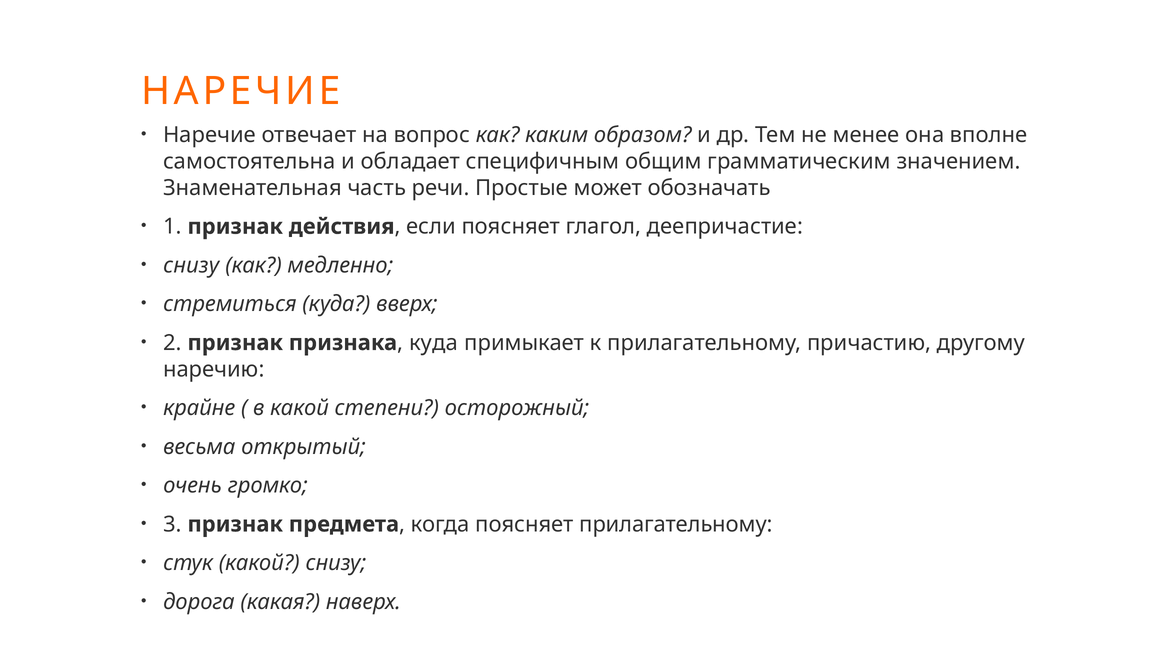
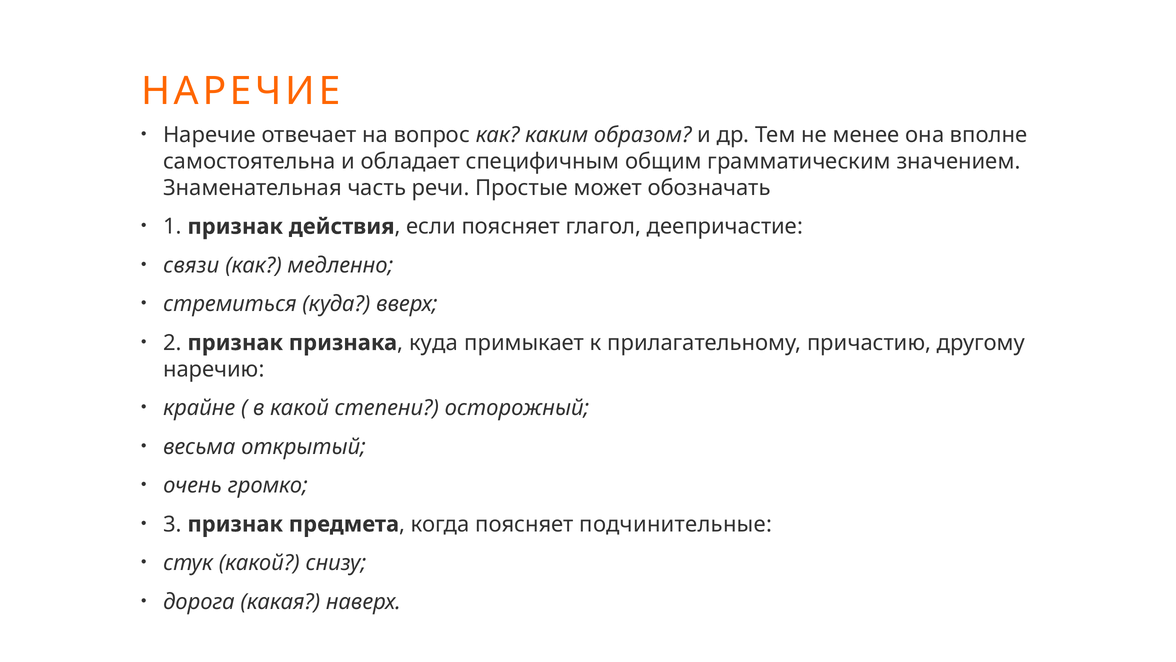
снизу: снизу -> связи (191, 265)
поясняет прилагательному: прилагательному -> подчинительные (676, 524)
